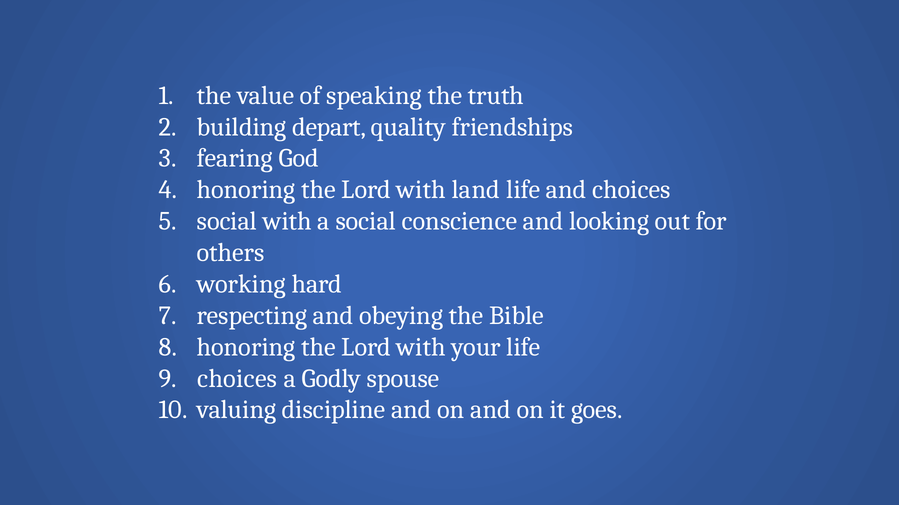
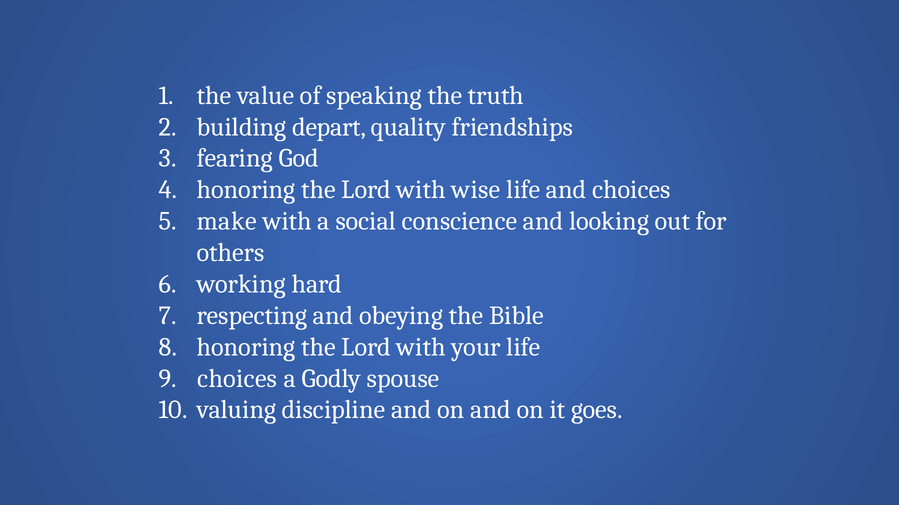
land: land -> wise (476, 190)
social: social -> make (227, 221)
